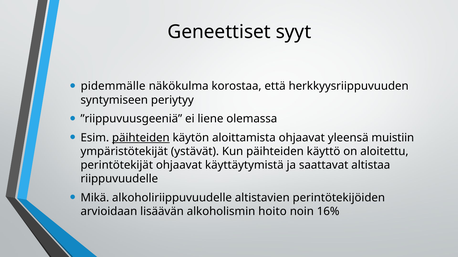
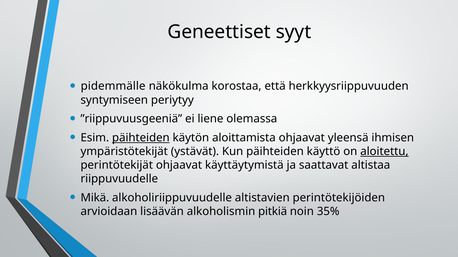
muistiin: muistiin -> ihmisen (393, 138)
aloitettu underline: none -> present (384, 152)
hoito: hoito -> pitkiä (273, 212)
16%: 16% -> 35% (328, 212)
